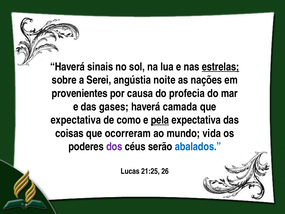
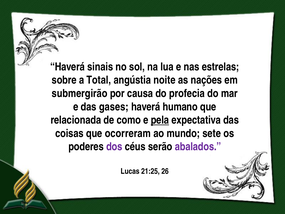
estrelas underline: present -> none (220, 67)
Serei: Serei -> Total (99, 80)
provenientes: provenientes -> submergirão (80, 93)
camada: camada -> humano (180, 107)
expectativa: expectativa -> relacionada (76, 120)
vida: vida -> sete (212, 133)
abalados colour: blue -> purple (198, 147)
